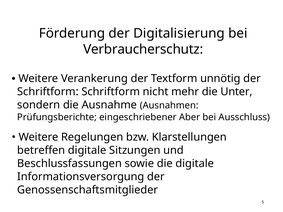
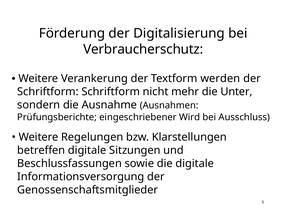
unnötig: unnötig -> werden (220, 79)
Aber: Aber -> Wird (190, 117)
